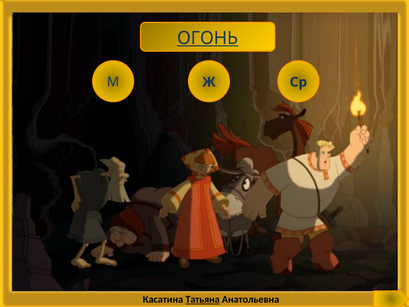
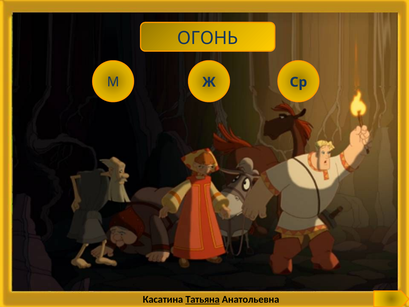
ОГОНЬ underline: present -> none (208, 38)
